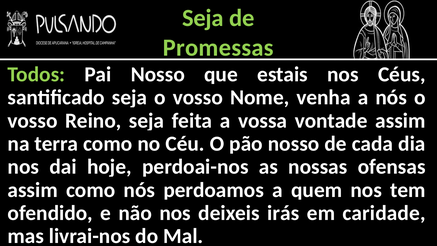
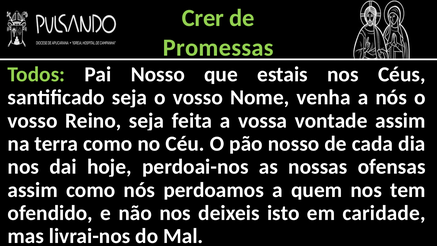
Seja: Seja -> Crer (203, 18)
irás: irás -> isto (283, 213)
